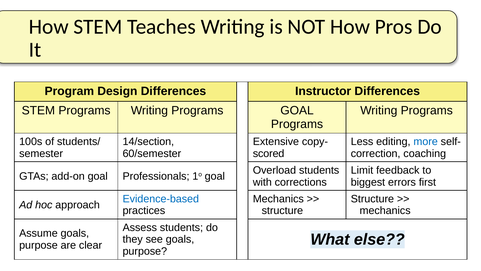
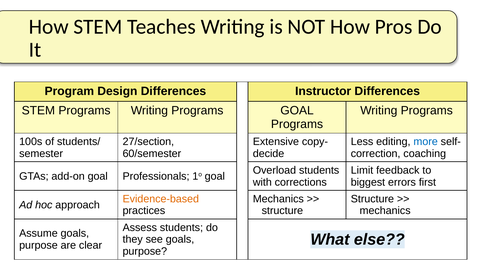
14/section: 14/section -> 27/section (148, 141)
scored: scored -> decide (269, 153)
Evidence-based colour: blue -> orange (161, 199)
